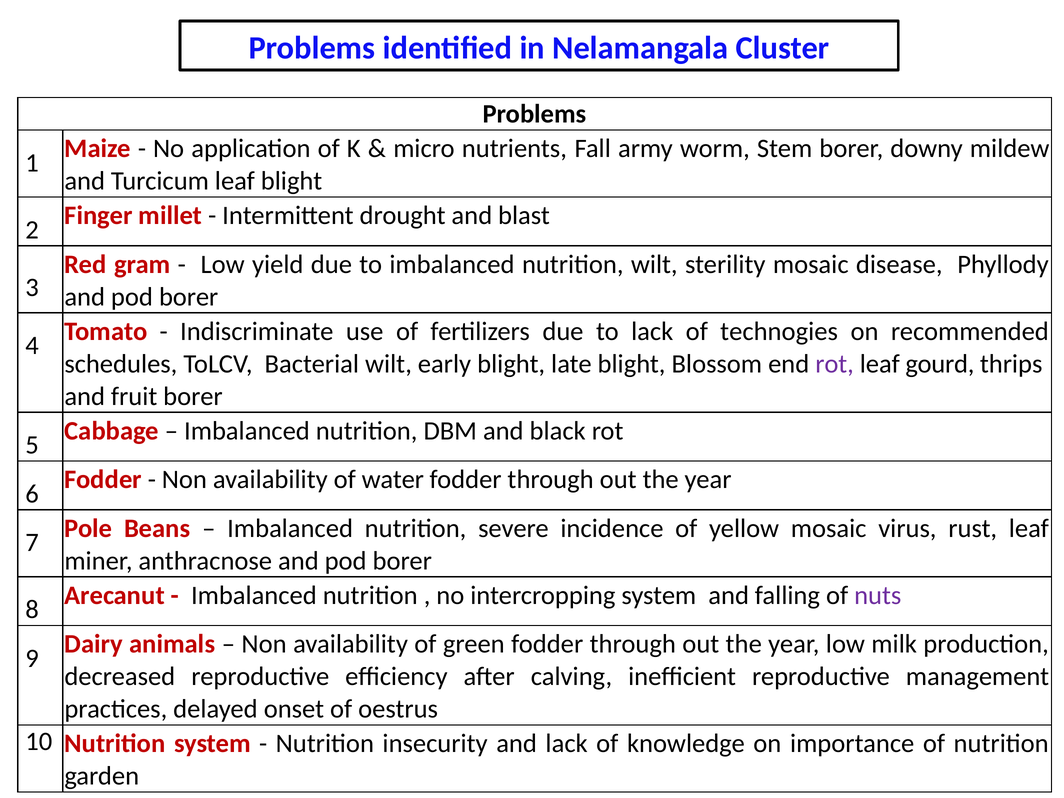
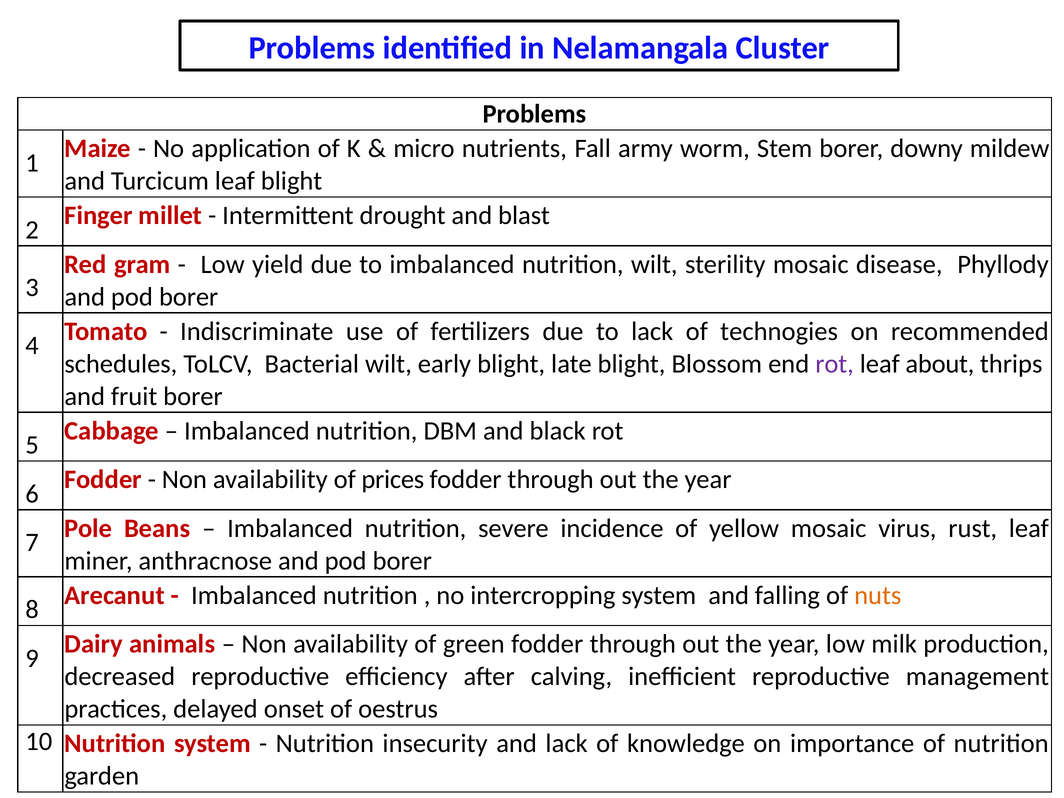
gourd: gourd -> about (940, 364)
water: water -> prices (393, 480)
nuts colour: purple -> orange (878, 595)
